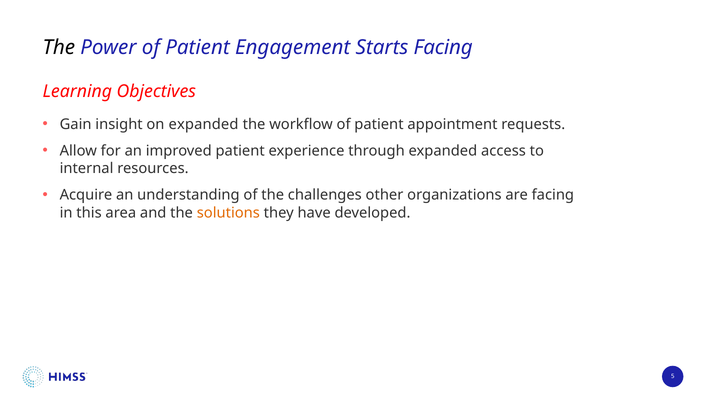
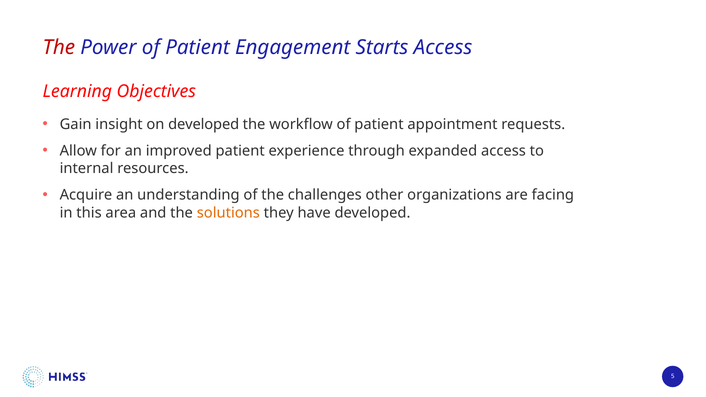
The colour: black -> red (59, 47)
Starts Facing: Facing -> Access (443, 47)
on expanded: expanded -> developed (204, 124)
